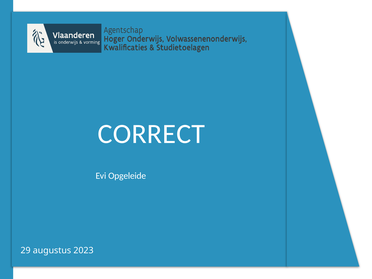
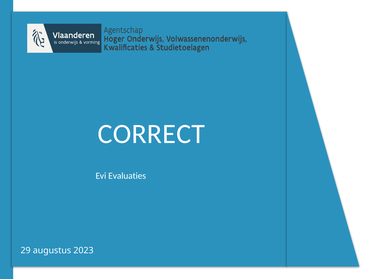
Opgeleide: Opgeleide -> Evaluaties (127, 176)
